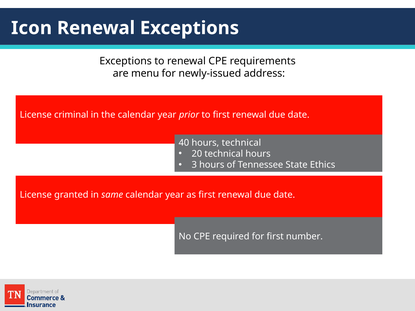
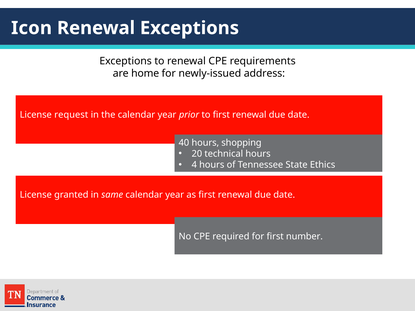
menu: menu -> home (145, 74)
criminal: criminal -> request (71, 115)
hours technical: technical -> shopping (241, 143)
3: 3 -> 4 (194, 165)
